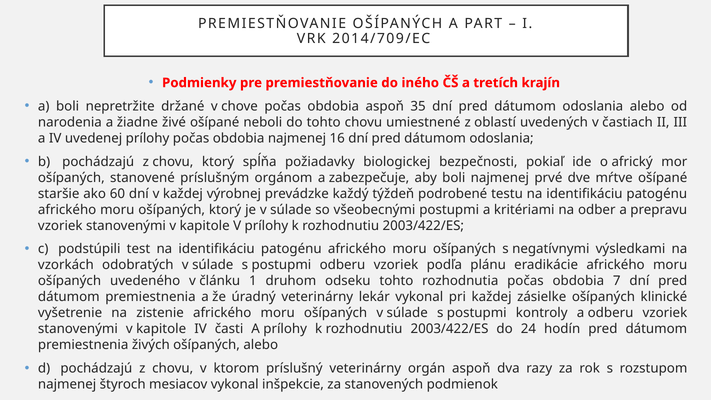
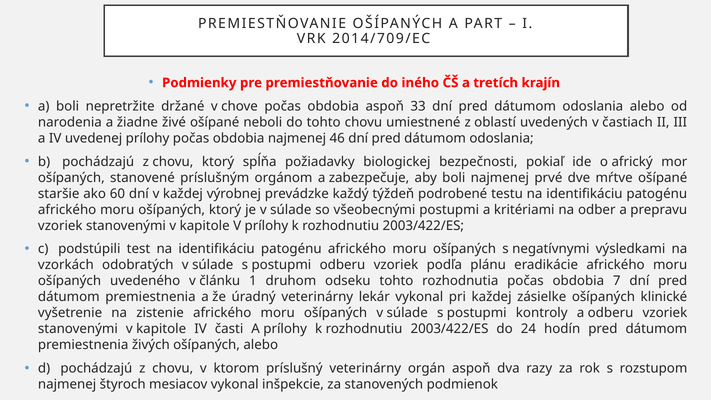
35: 35 -> 33 (418, 106)
16: 16 -> 46 (337, 138)
